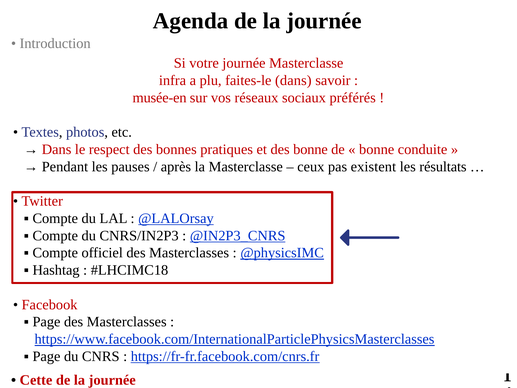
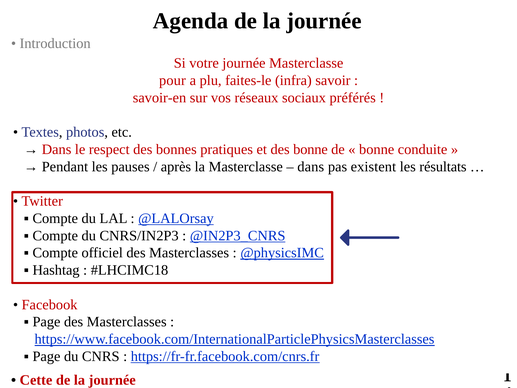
infra: infra -> pour (172, 80)
faites-le dans: dans -> infra (293, 80)
musée-en: musée-en -> savoir-en (159, 98)
ceux: ceux -> dans (311, 167)
